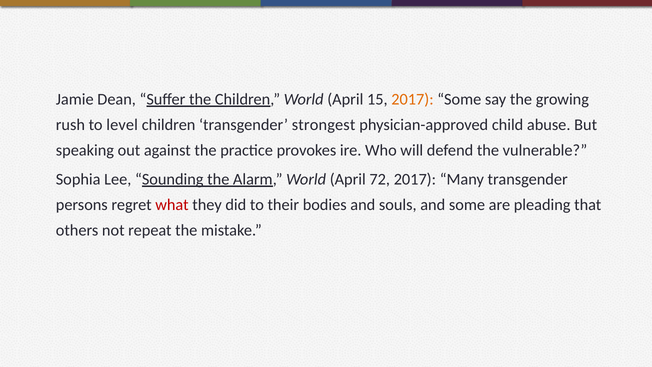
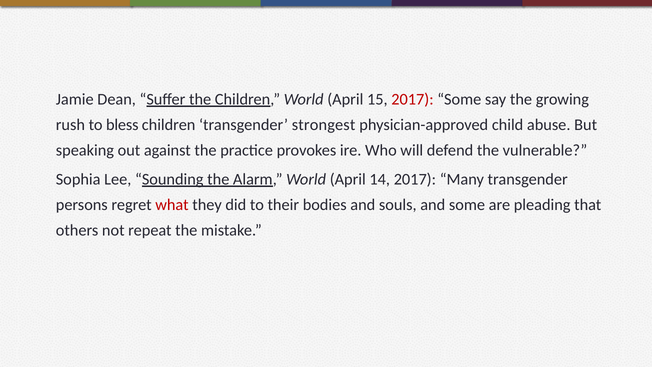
2017 colour: orange -> red (412, 99)
level: level -> bless (122, 125)
72: 72 -> 14 (380, 179)
